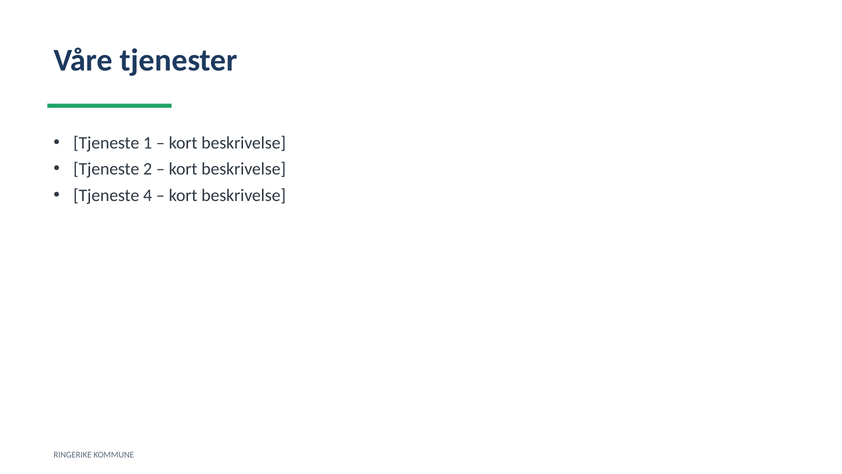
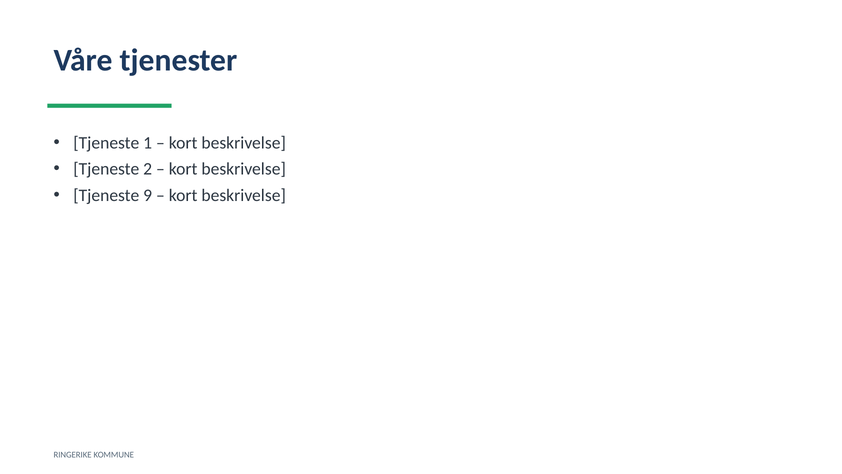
4: 4 -> 9 (148, 195)
